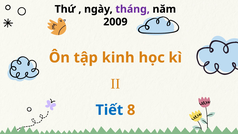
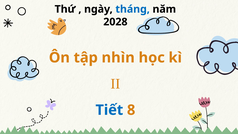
tháng colour: purple -> blue (133, 9)
2009: 2009 -> 2028 (115, 22)
kinh: kinh -> nhìn (118, 58)
